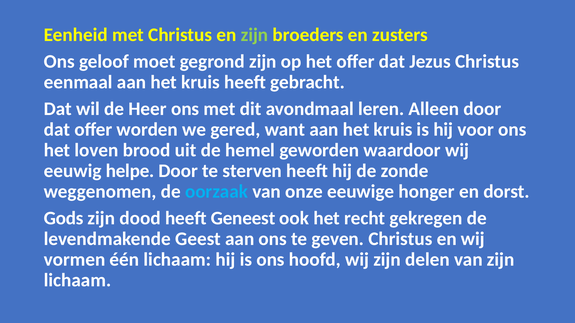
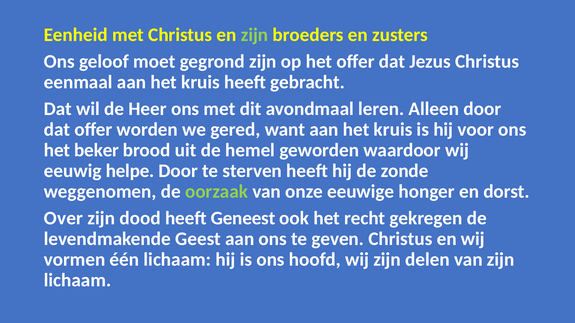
loven: loven -> beker (97, 150)
oorzaak colour: light blue -> light green (217, 192)
Gods: Gods -> Over (63, 219)
